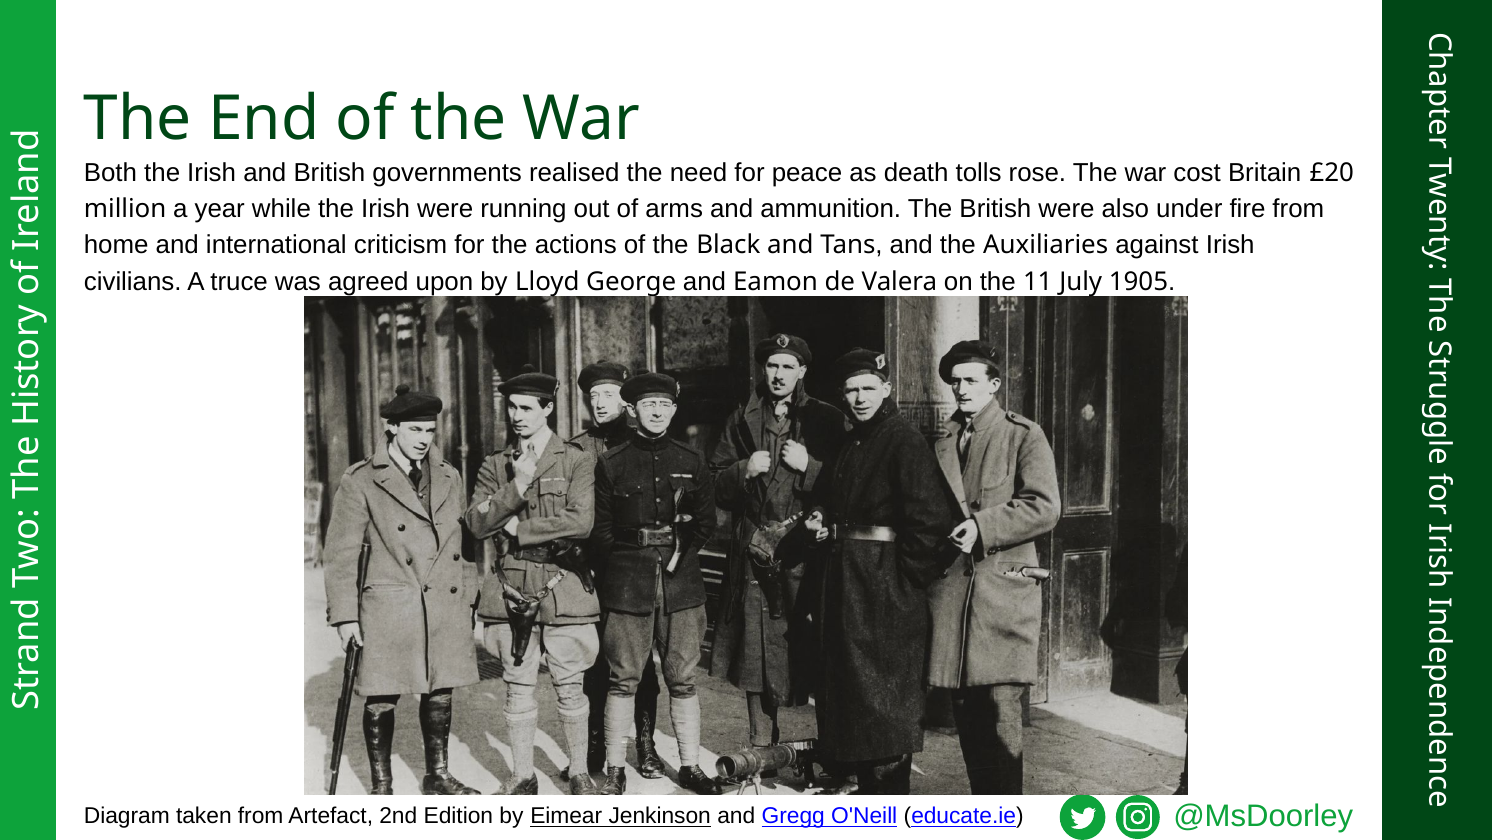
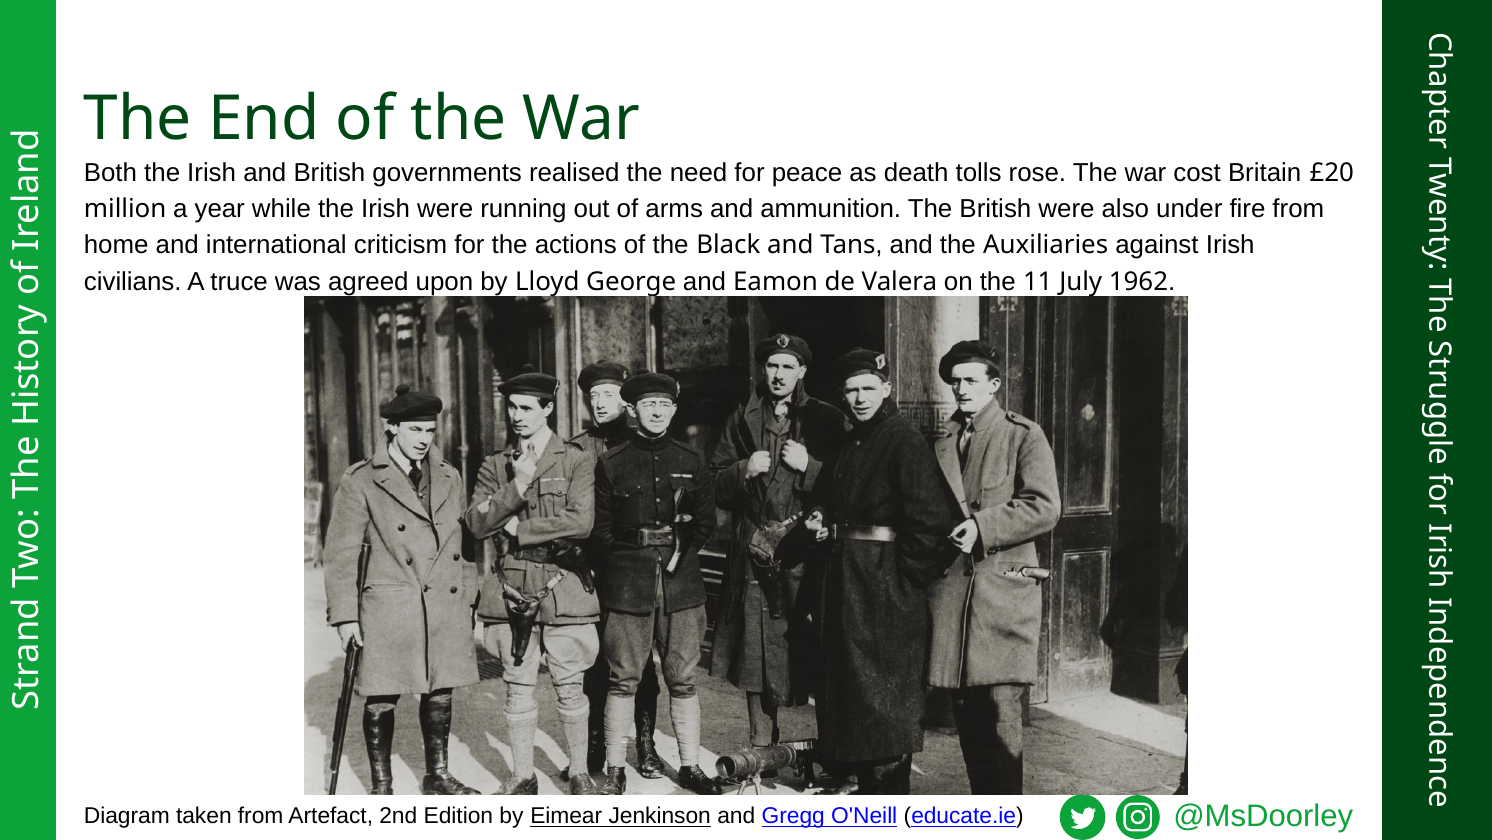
1905: 1905 -> 1962 (1138, 281)
